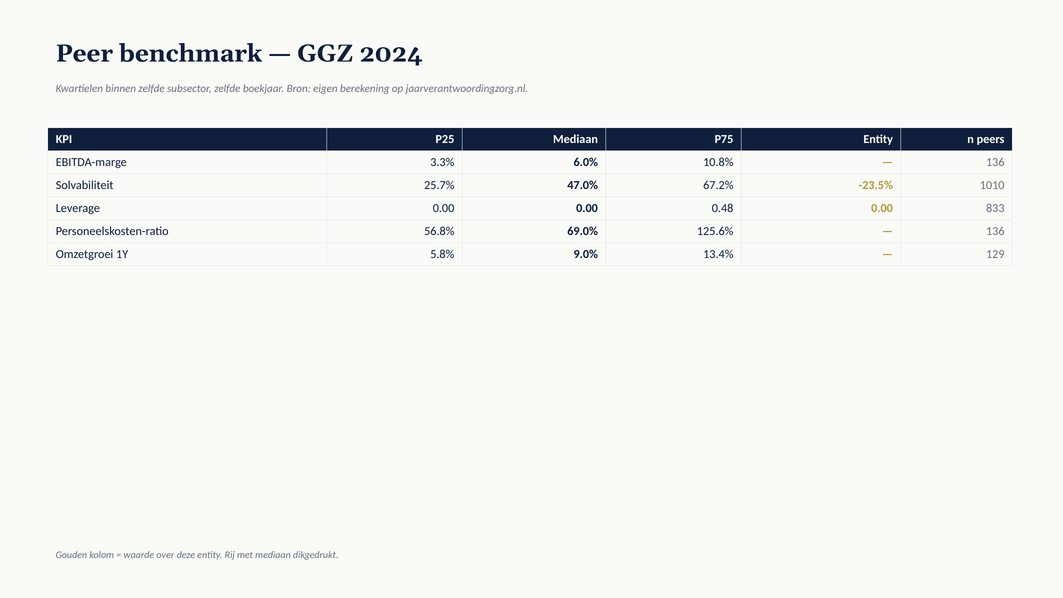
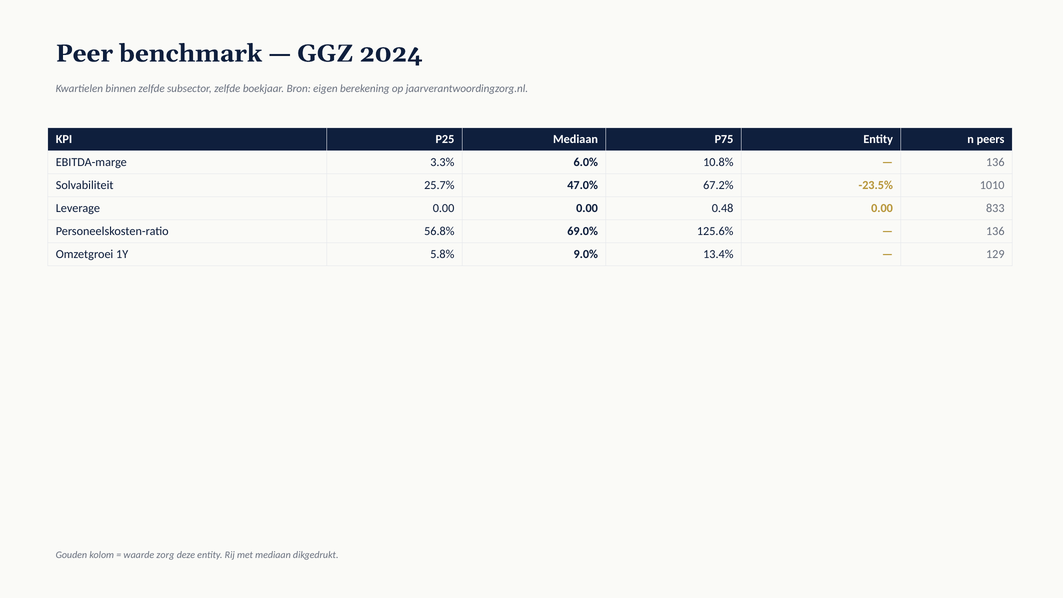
over: over -> zorg (165, 555)
